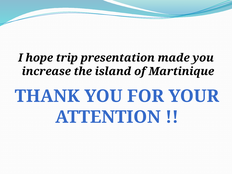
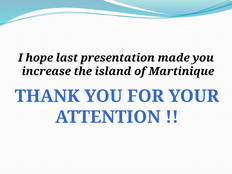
trip: trip -> last (67, 58)
